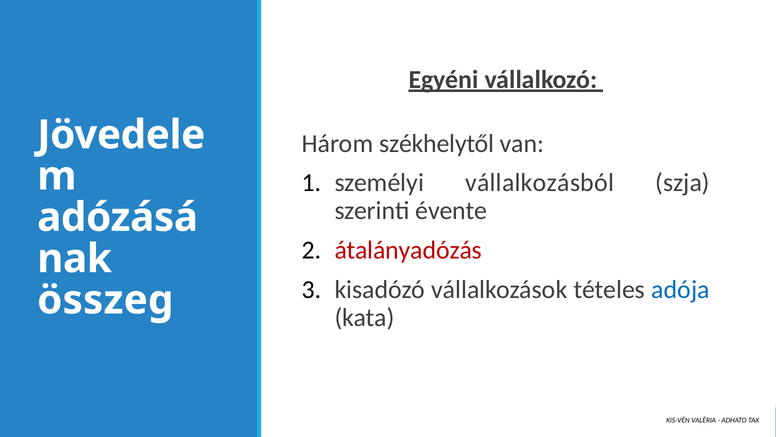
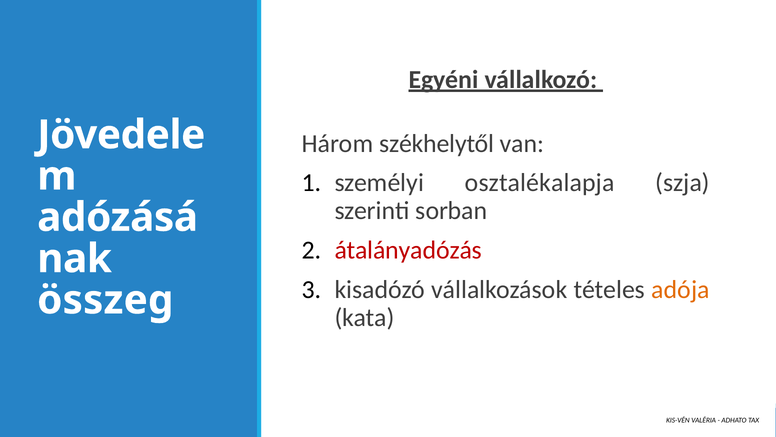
vállalkozásból: vállalkozásból -> osztalékalapja (540, 183)
évente: évente -> sorban (451, 211)
adója colour: blue -> orange (681, 289)
